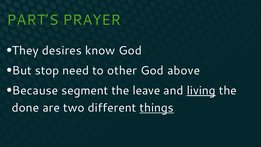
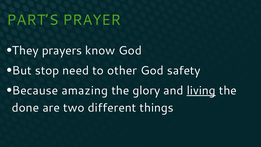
desires: desires -> prayers (62, 50)
above: above -> safety (184, 70)
segment: segment -> amazing (85, 90)
leave: leave -> glory (146, 90)
things underline: present -> none (157, 108)
